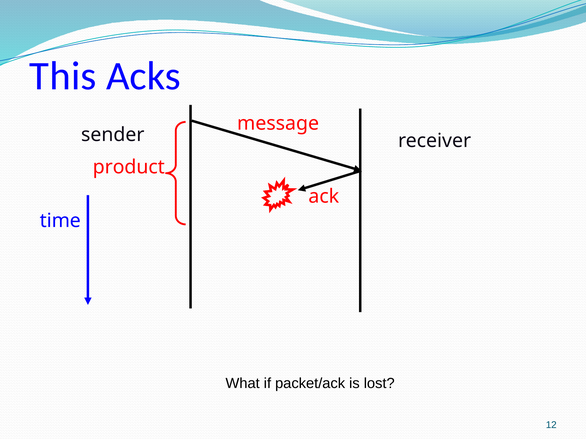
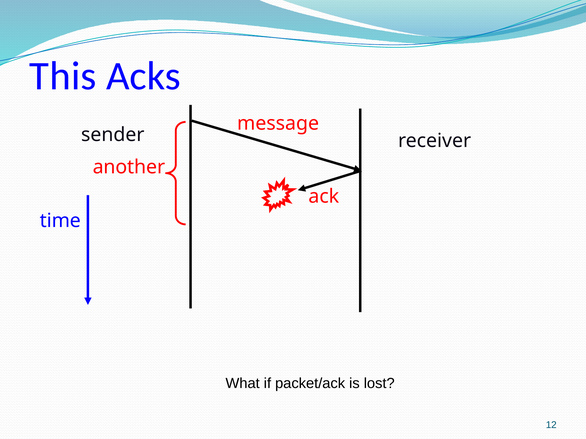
product: product -> another (129, 167)
